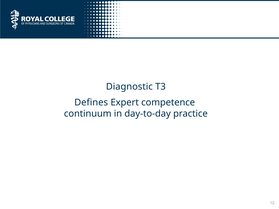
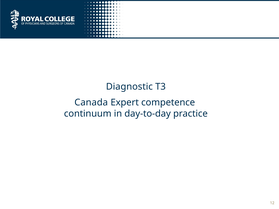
Defines: Defines -> Canada (91, 103)
